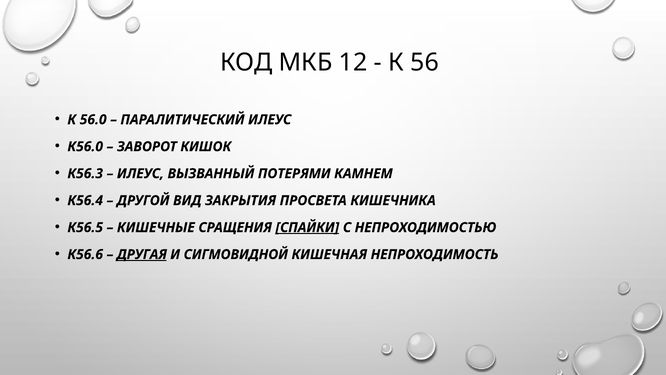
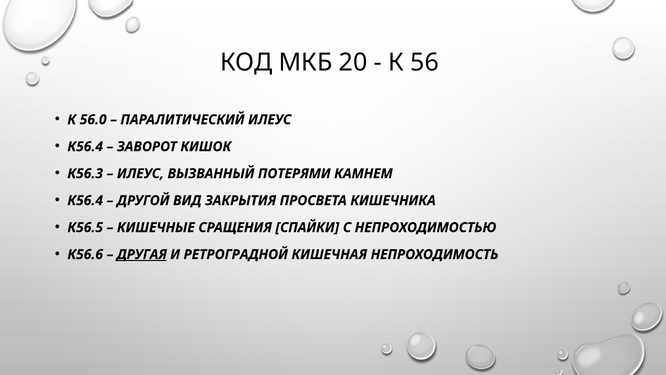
12: 12 -> 20 (353, 62)
К56.0: К56.0 -> К56.4 (85, 146)
СПАЙКИ underline: present -> none (307, 227)
СИГМОВИДНОЙ: СИГМОВИДНОЙ -> РЕТРОГРАДНОЙ (236, 254)
